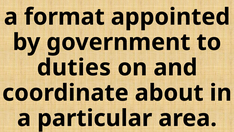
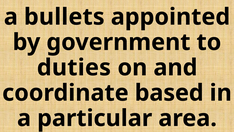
format: format -> bullets (64, 17)
about: about -> based (169, 93)
